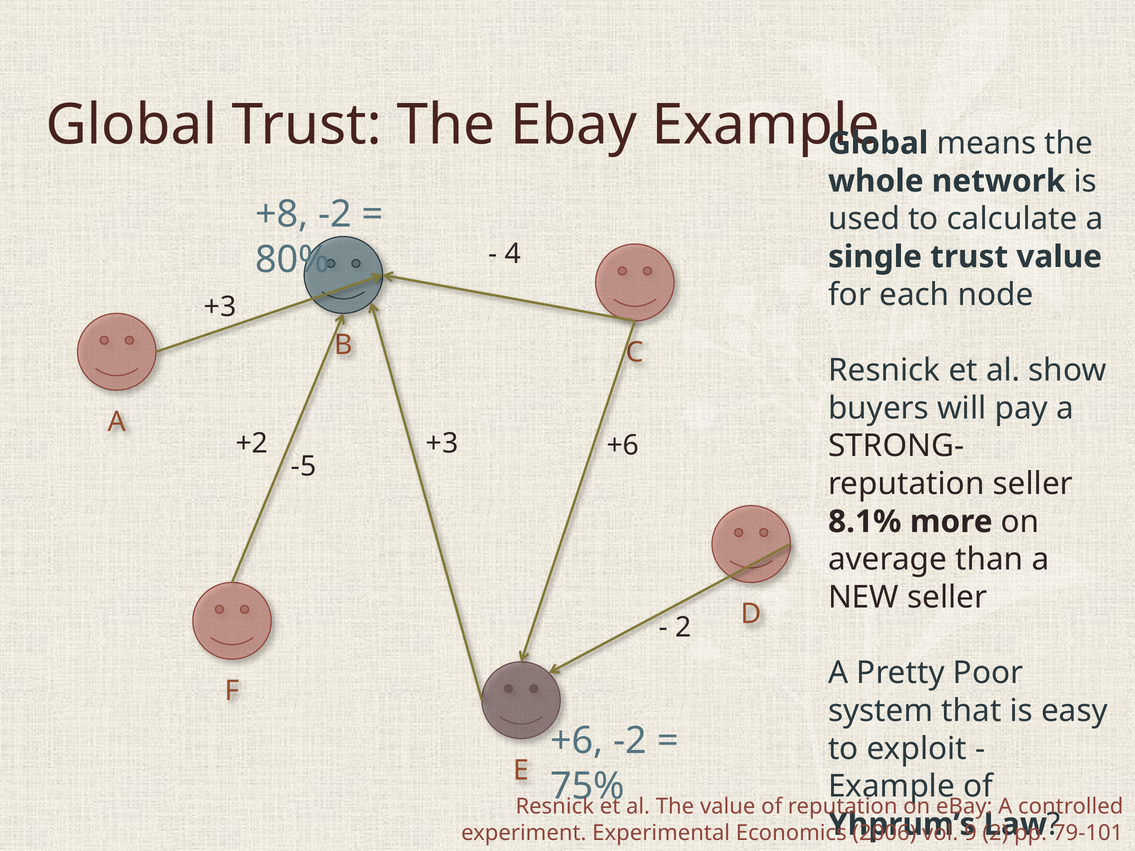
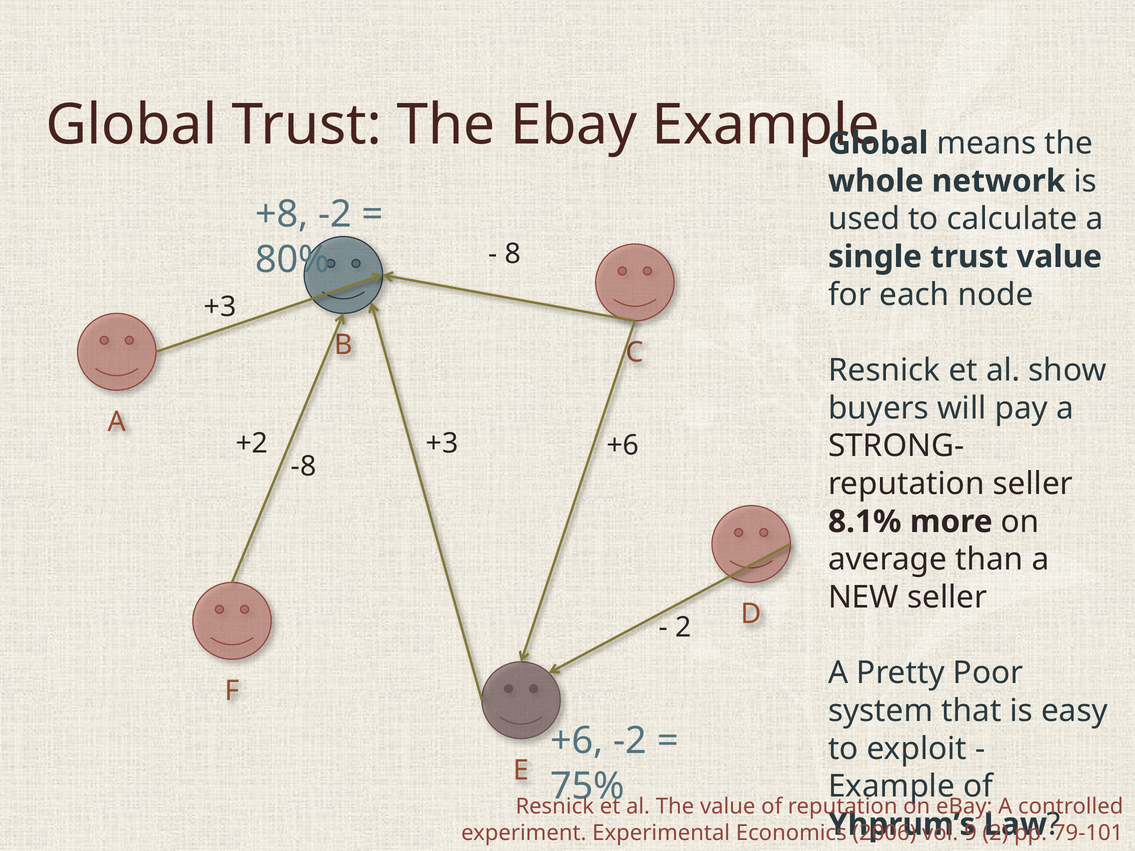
4: 4 -> 8 (513, 254)
-5: -5 -> -8 (304, 467)
